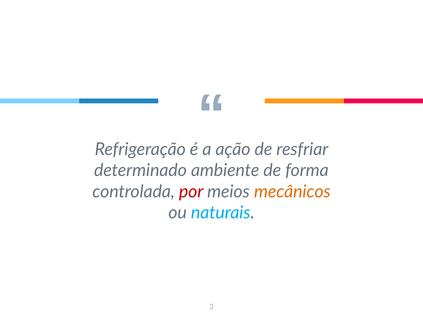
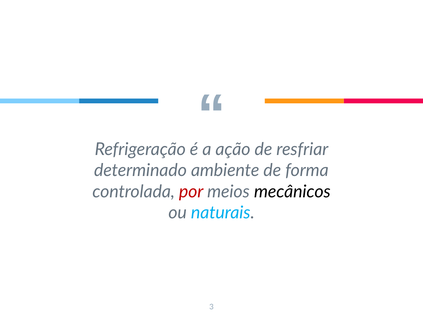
mecânicos colour: orange -> black (292, 192)
